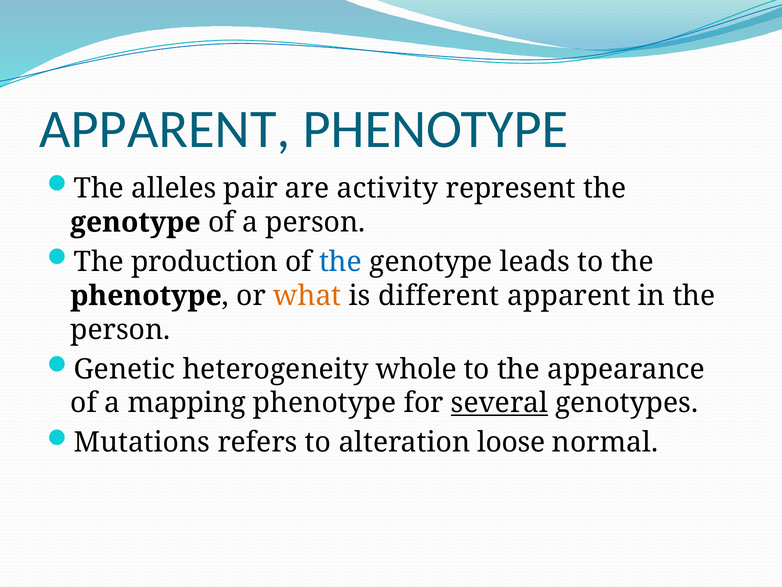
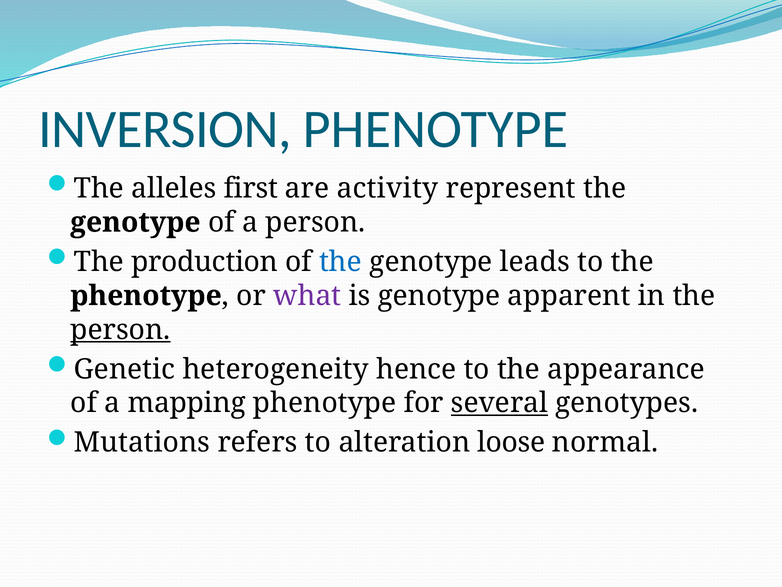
APPARENT: APPARENT -> INVERSION (165, 129)
pair: pair -> first (251, 188)
what colour: orange -> purple (307, 296)
is different: different -> genotype (439, 296)
person underline: none -> present (120, 329)
whole: whole -> hence (416, 369)
